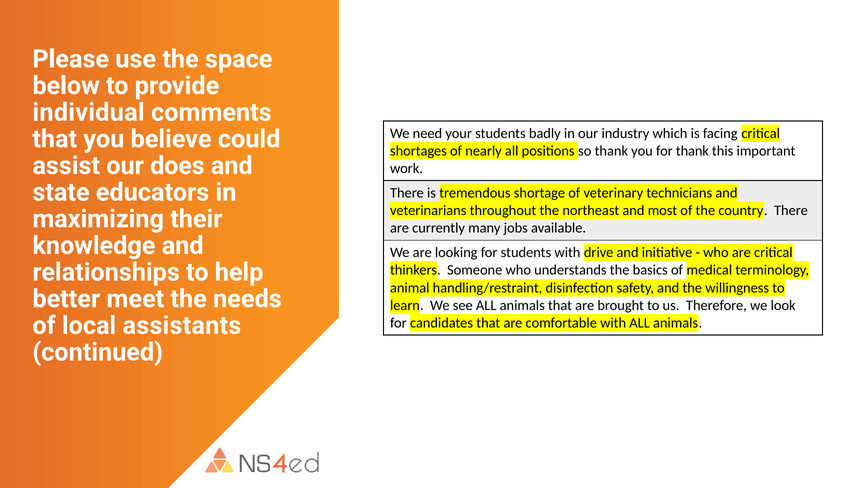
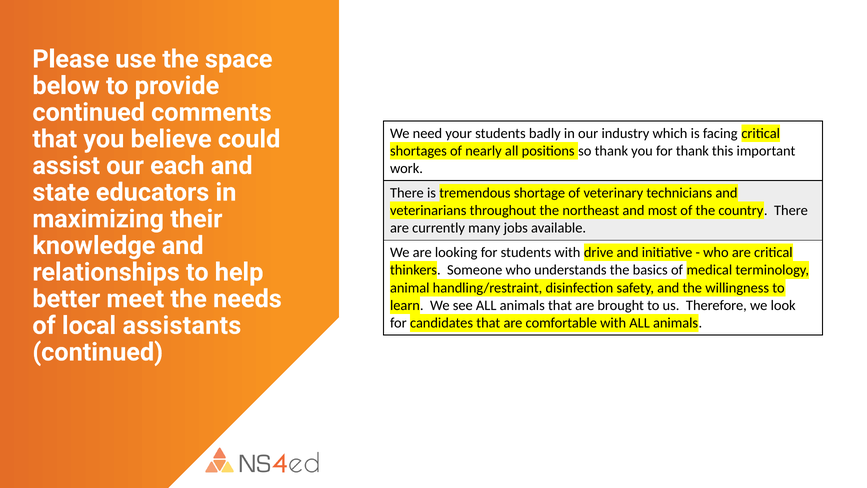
individual: individual -> continued (89, 112)
does: does -> each (177, 166)
